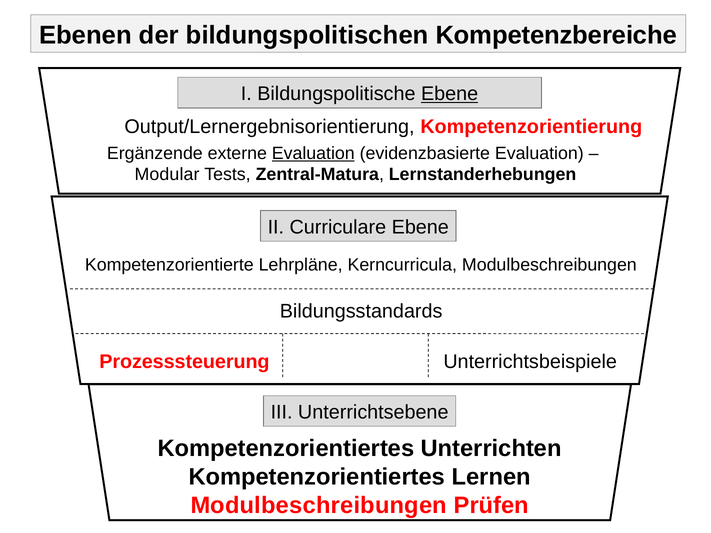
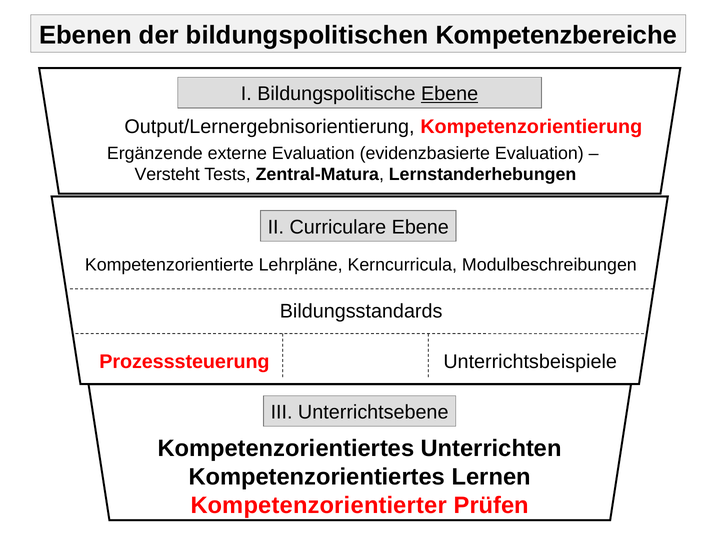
Evaluation underline: present -> none (313, 153)
Modular: Modular -> Versteht (167, 175)
Modulbeschreibungen: Modulbeschreibungen -> Kompetenzorientierter (319, 505)
